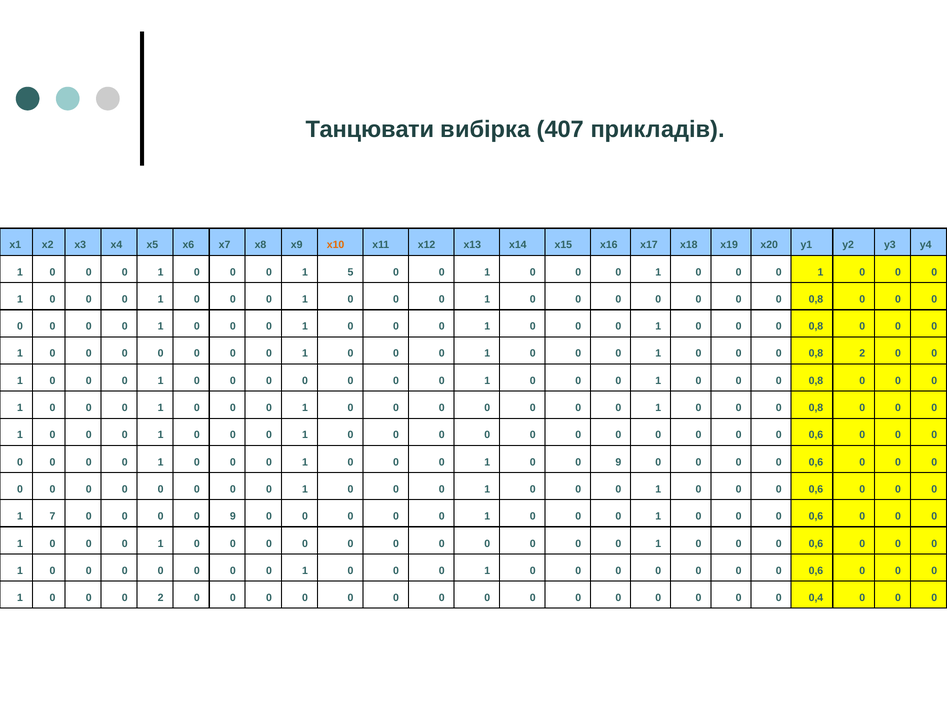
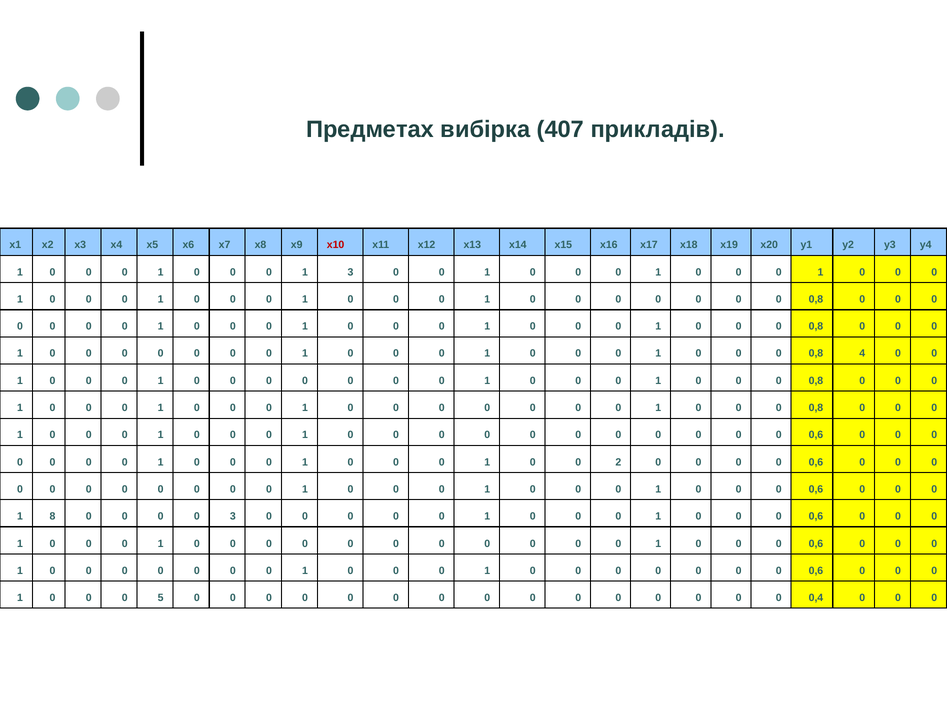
Танцювати: Танцювати -> Предметах (370, 130)
x10 colour: orange -> red (336, 245)
1 5: 5 -> 3 (350, 272)
0,8 2: 2 -> 4 (862, 354)
1 0 0 9: 9 -> 2 (618, 462)
7: 7 -> 8 (53, 516)
0 0 0 9: 9 -> 3 (233, 516)
0 2: 2 -> 5 (161, 598)
